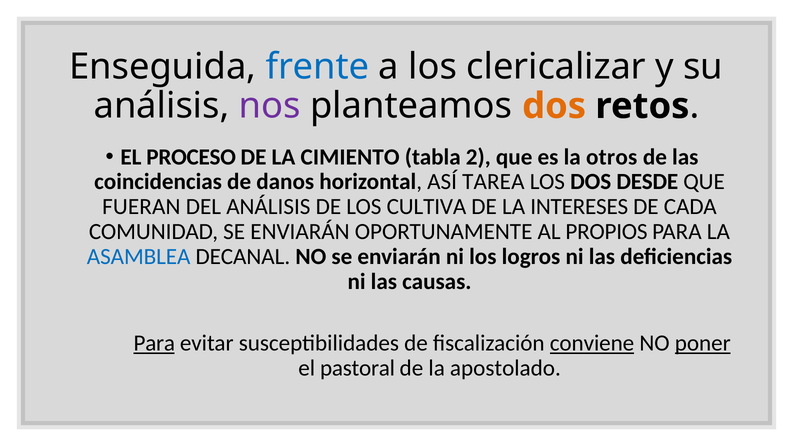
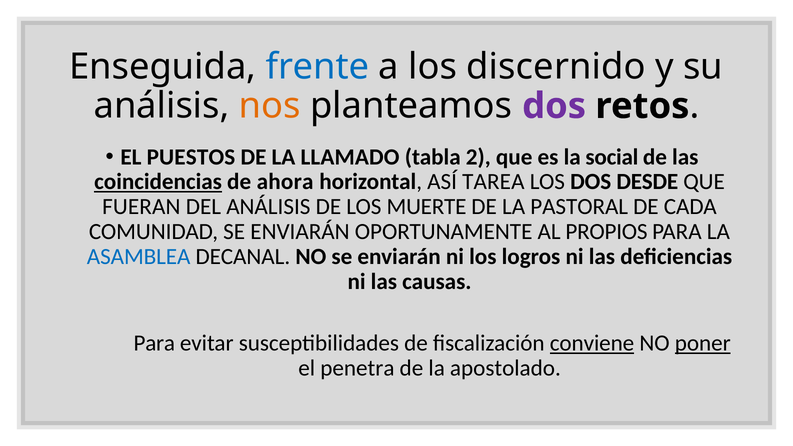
clericalizar: clericalizar -> discernido (556, 67)
nos colour: purple -> orange (270, 106)
dos colour: orange -> purple (554, 106)
PROCESO: PROCESO -> PUESTOS (191, 157)
CIMIENTO: CIMIENTO -> LLAMADO (350, 157)
otros: otros -> social (612, 157)
coincidencias underline: none -> present (158, 182)
danos: danos -> ahora (285, 182)
CULTIVA: CULTIVA -> MUERTE (427, 207)
INTERESES: INTERESES -> PASTORAL (579, 207)
Para underline: present -> none (154, 343)
pastoral: pastoral -> penetra (357, 368)
